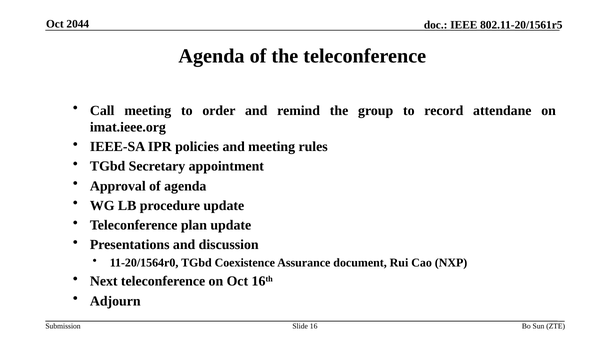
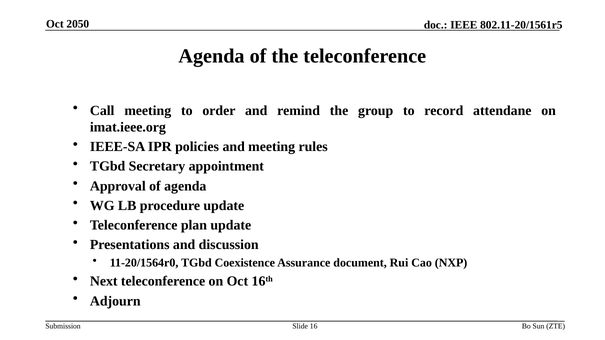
2044: 2044 -> 2050 (78, 24)
